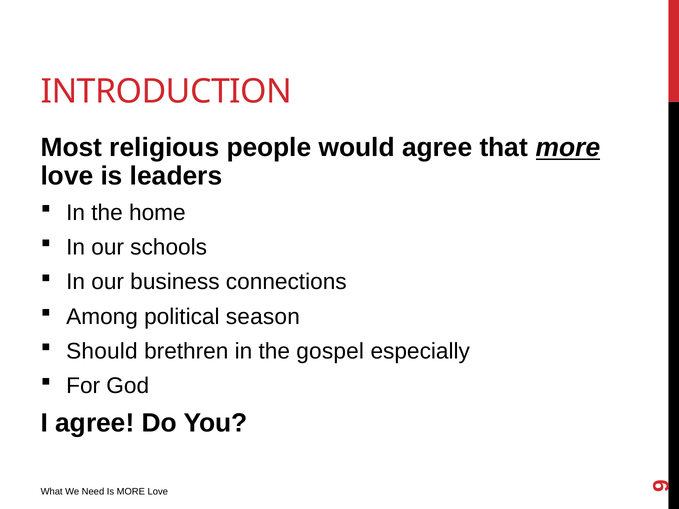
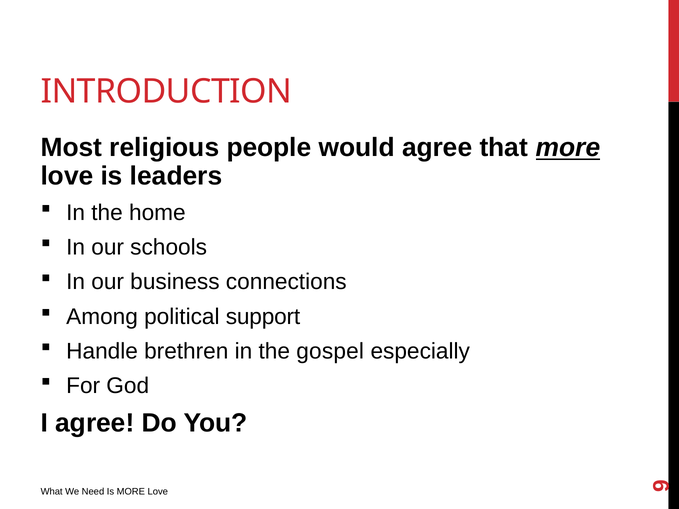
season: season -> support (263, 317)
Should: Should -> Handle (102, 351)
